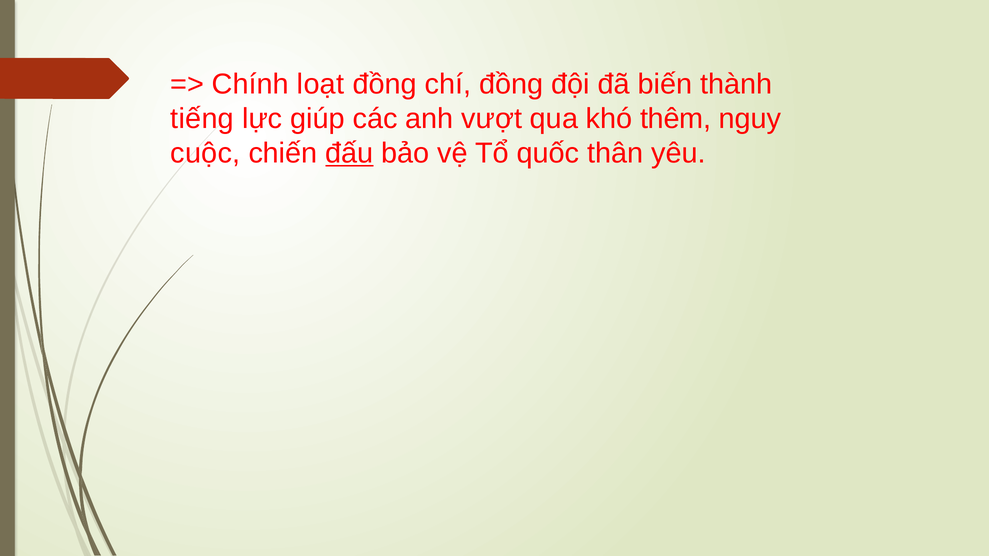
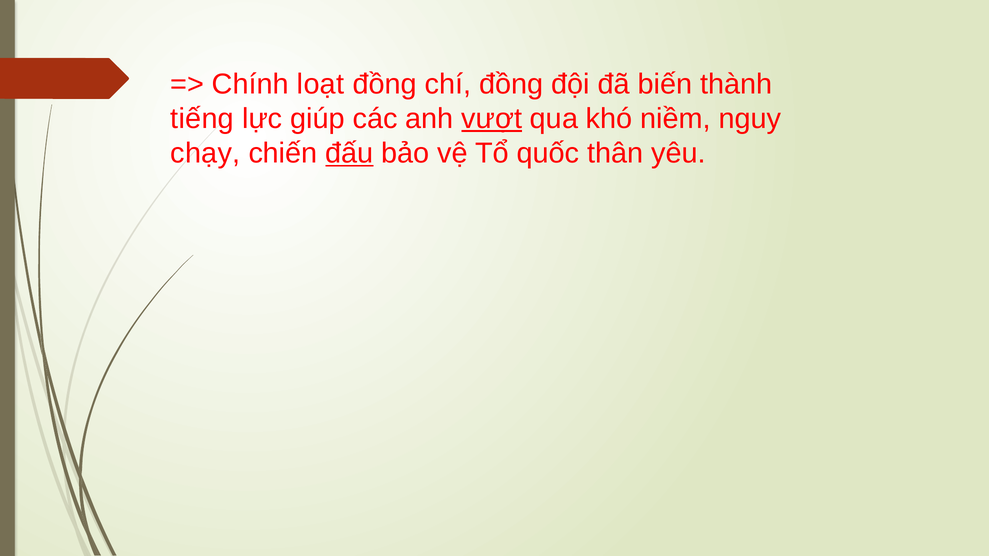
vượt underline: none -> present (492, 119)
thêm: thêm -> niềm (676, 119)
cuộc: cuộc -> chạy (205, 153)
